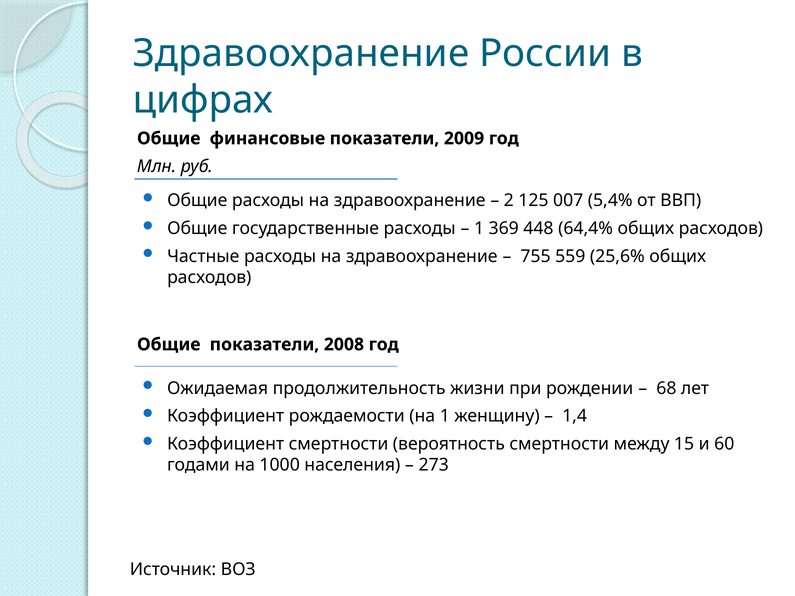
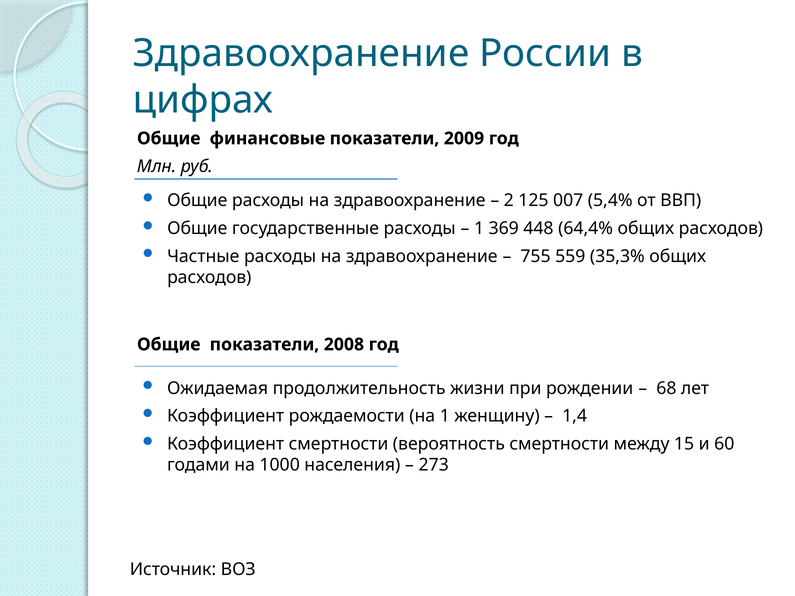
25,6%: 25,6% -> 35,3% (617, 256)
